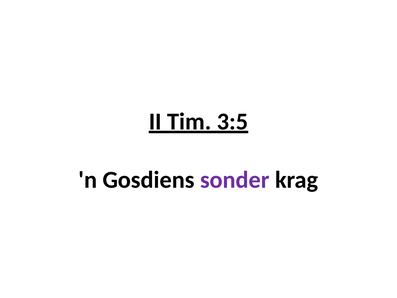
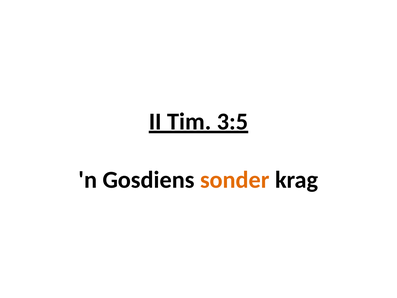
sonder colour: purple -> orange (235, 180)
